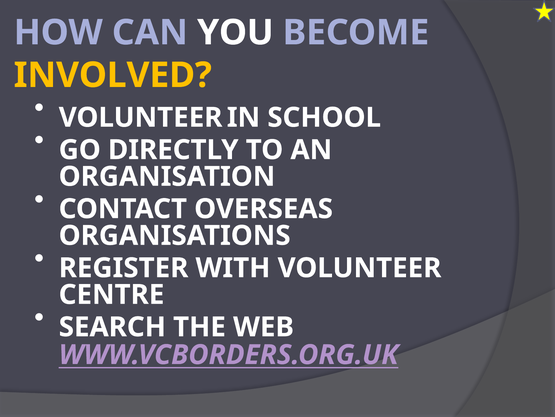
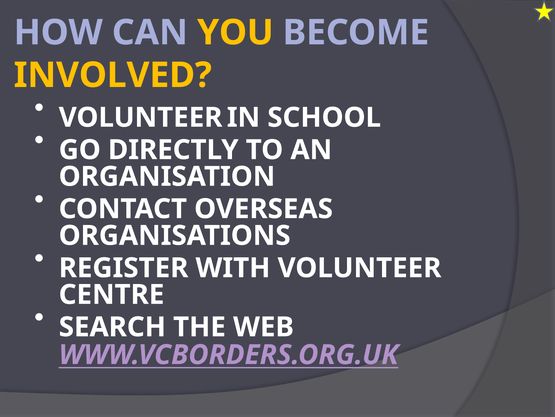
YOU colour: white -> yellow (235, 33)
